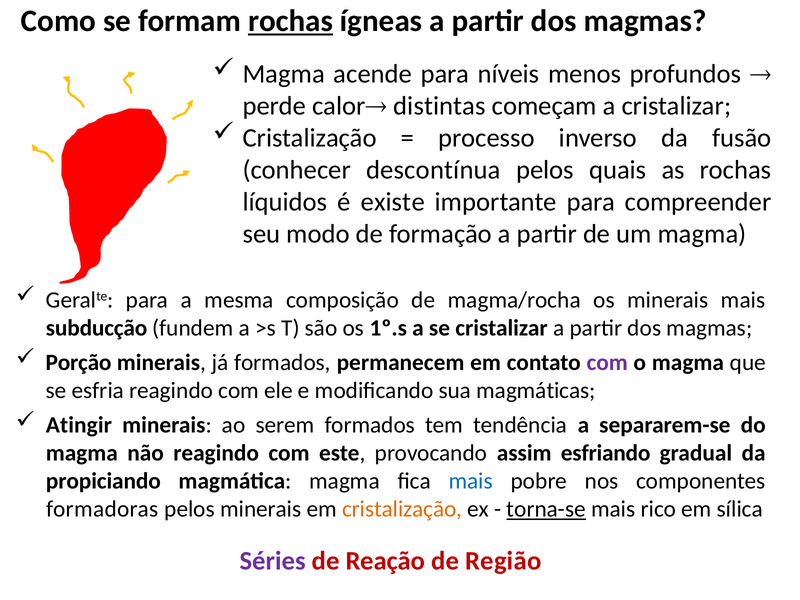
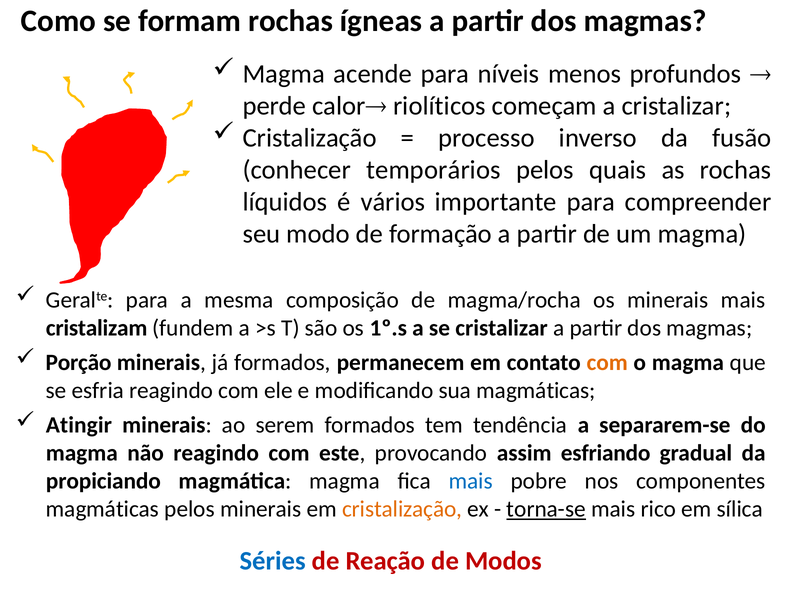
rochas underline: present -> none (291, 21)
distintas: distintas -> riolíticos (440, 106)
descontínua: descontínua -> temporários (433, 170)
existe: existe -> vários (393, 202)
subducção: subducção -> cristalizam (97, 328)
com colour: purple -> orange (607, 363)
formadoras: formadoras -> magmáticas (102, 509)
Séries colour: purple -> blue (273, 561)
Região: Região -> Modos (503, 561)
